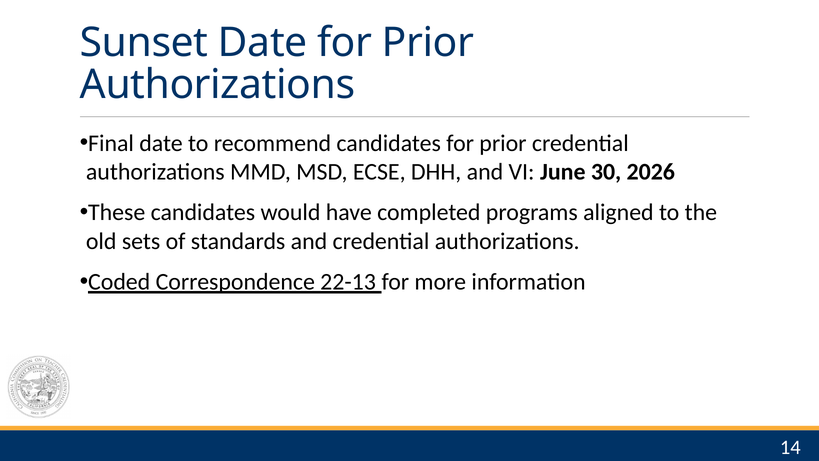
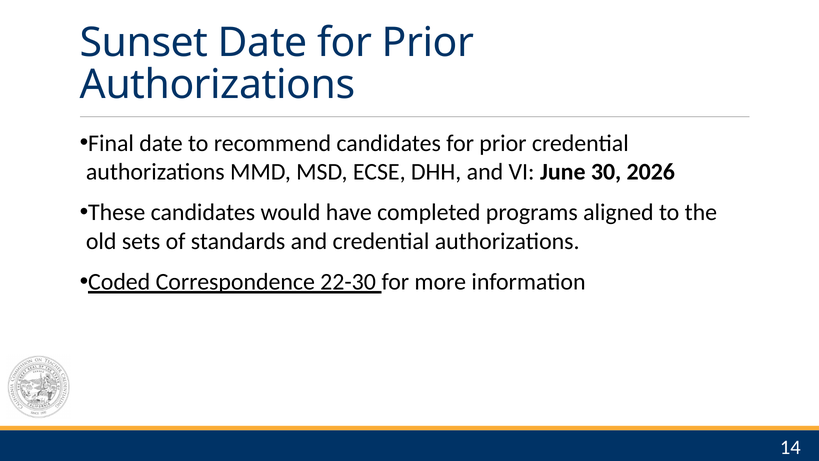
22-13: 22-13 -> 22-30 (348, 282)
